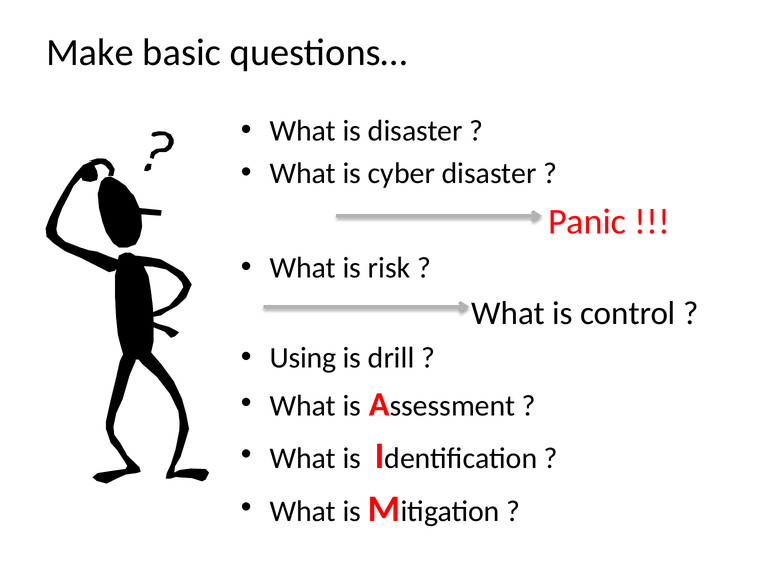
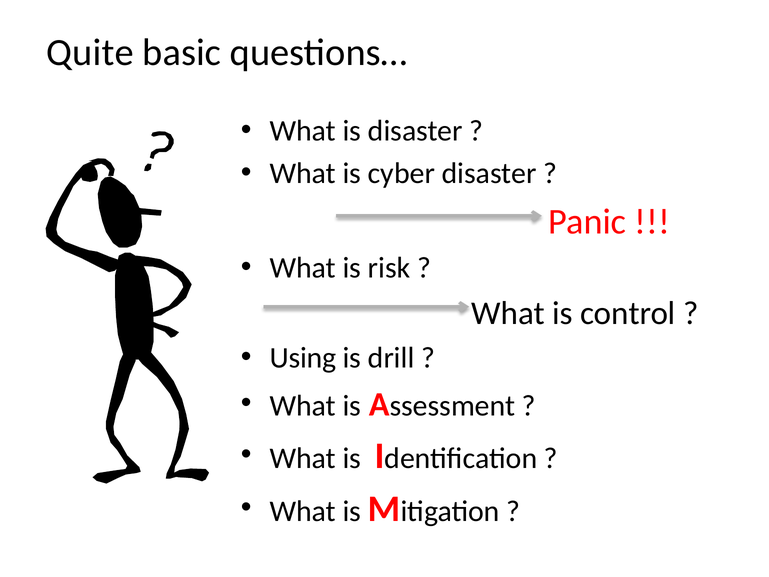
Make: Make -> Quite (90, 53)
